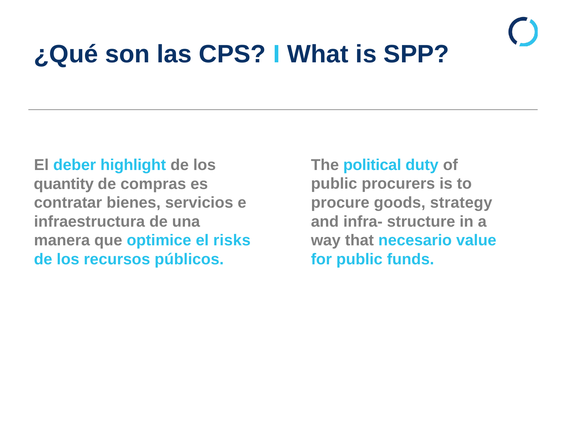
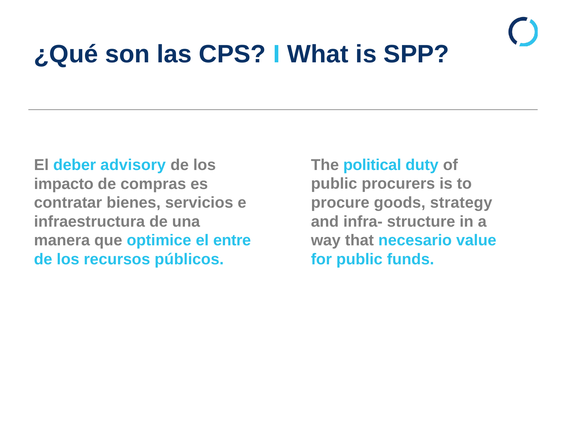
highlight: highlight -> advisory (133, 165)
quantity: quantity -> impacto (64, 184)
risks: risks -> entre (232, 241)
